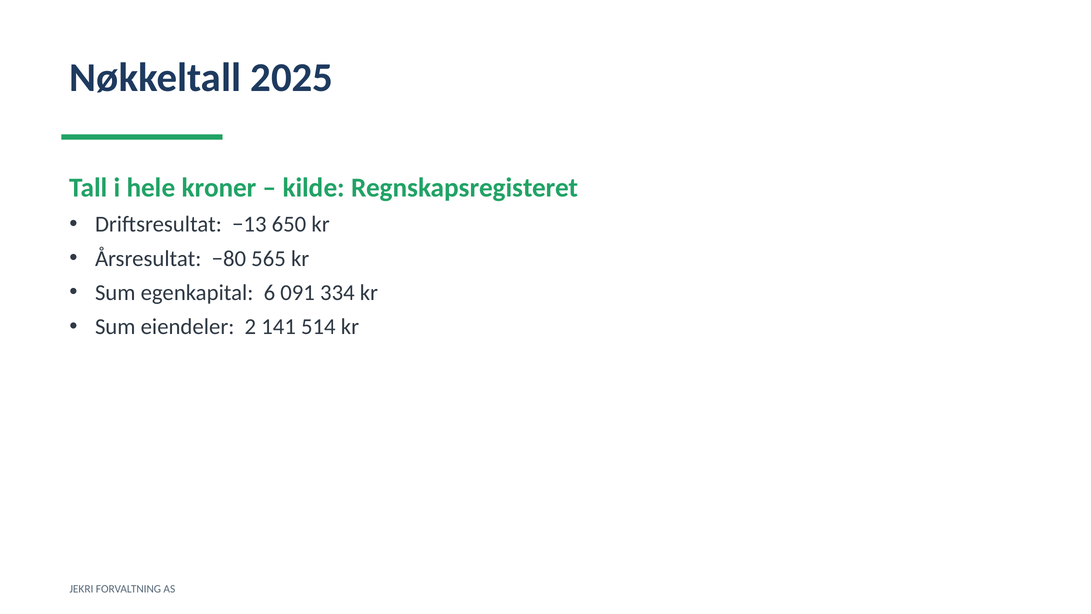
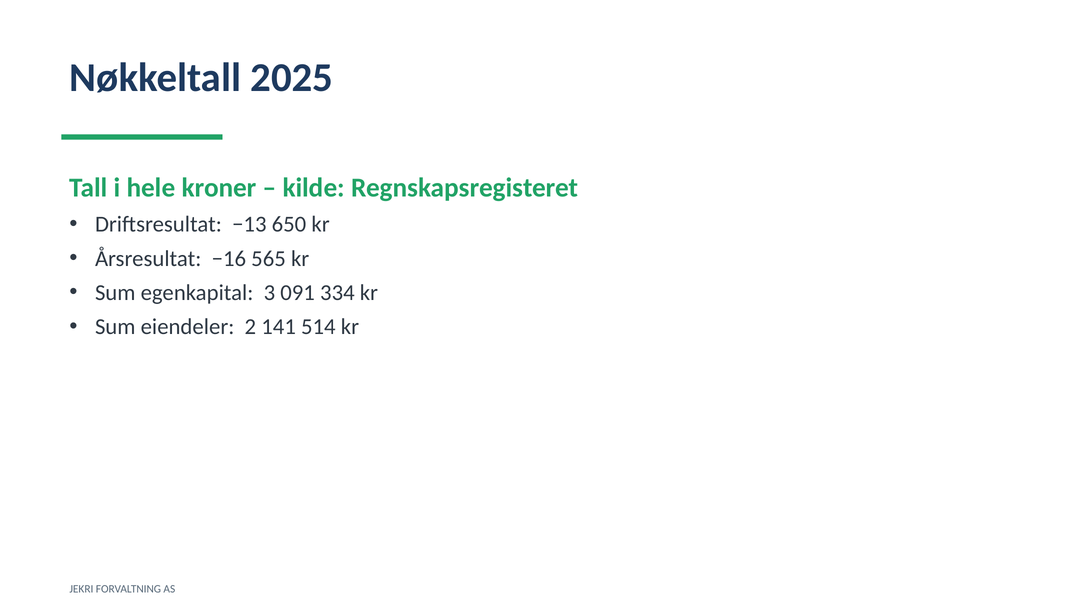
−80: −80 -> −16 (229, 258)
6: 6 -> 3 (269, 293)
